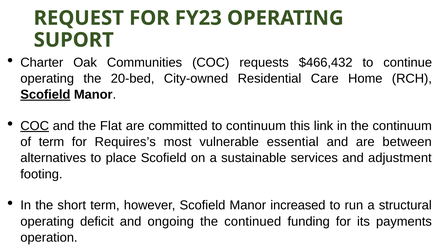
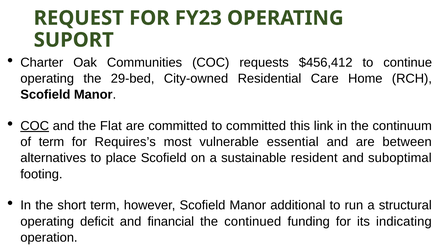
$466,432: $466,432 -> $456,412 (326, 62)
20-bed: 20-bed -> 29-bed (133, 79)
Scofield underline: present -> none (45, 95)
to continuum: continuum -> committed (256, 126)
services: services -> resident (314, 158)
adjustment: adjustment -> suboptimal (400, 158)
increased: increased -> additional (298, 205)
ongoing: ongoing -> financial (171, 221)
payments: payments -> indicating (404, 221)
